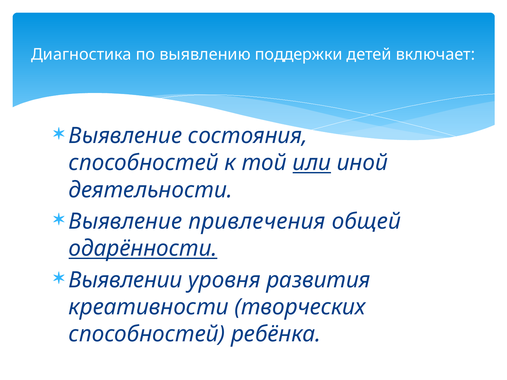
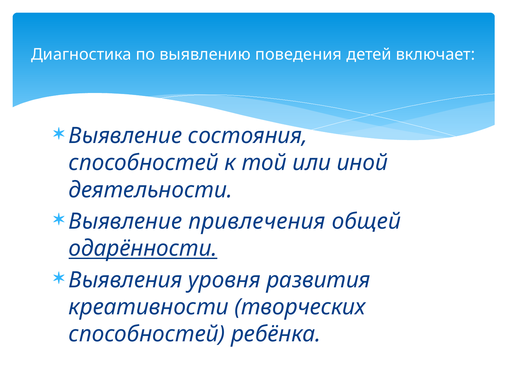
поддержки: поддержки -> поведения (299, 55)
или underline: present -> none (312, 163)
Выявлении: Выявлении -> Выявления (125, 280)
